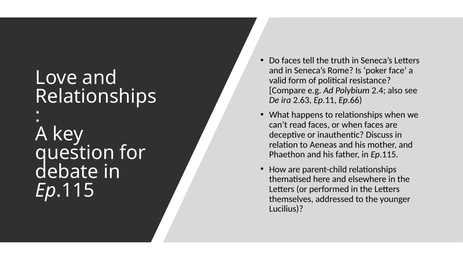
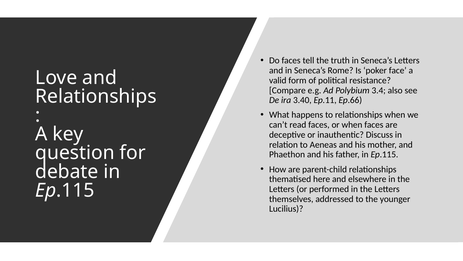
2.4: 2.4 -> 3.4 (379, 90)
2.63: 2.63 -> 3.40 (302, 100)
